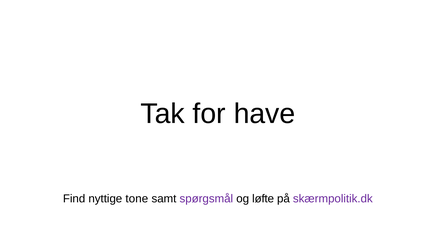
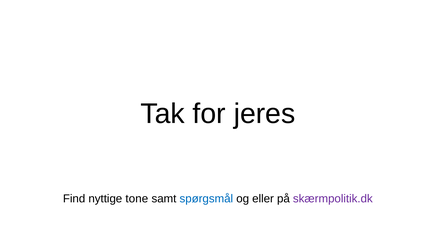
have: have -> jeres (265, 114)
spørgsmål colour: purple -> blue (206, 199)
løfte: løfte -> eller (263, 199)
